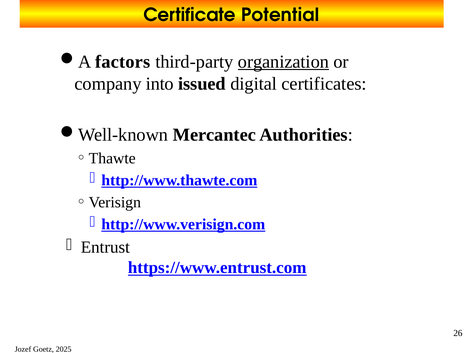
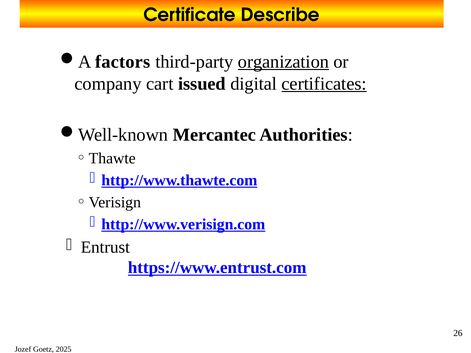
Potential: Potential -> Describe (280, 15)
into: into -> cart (160, 84)
certificates underline: none -> present (324, 84)
